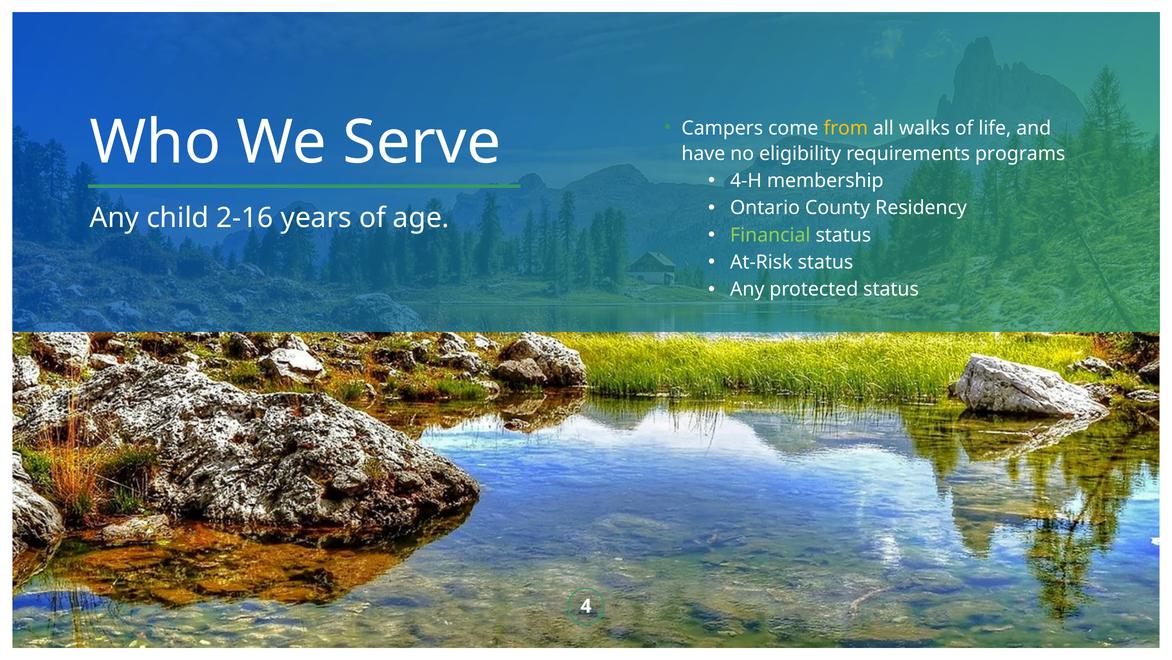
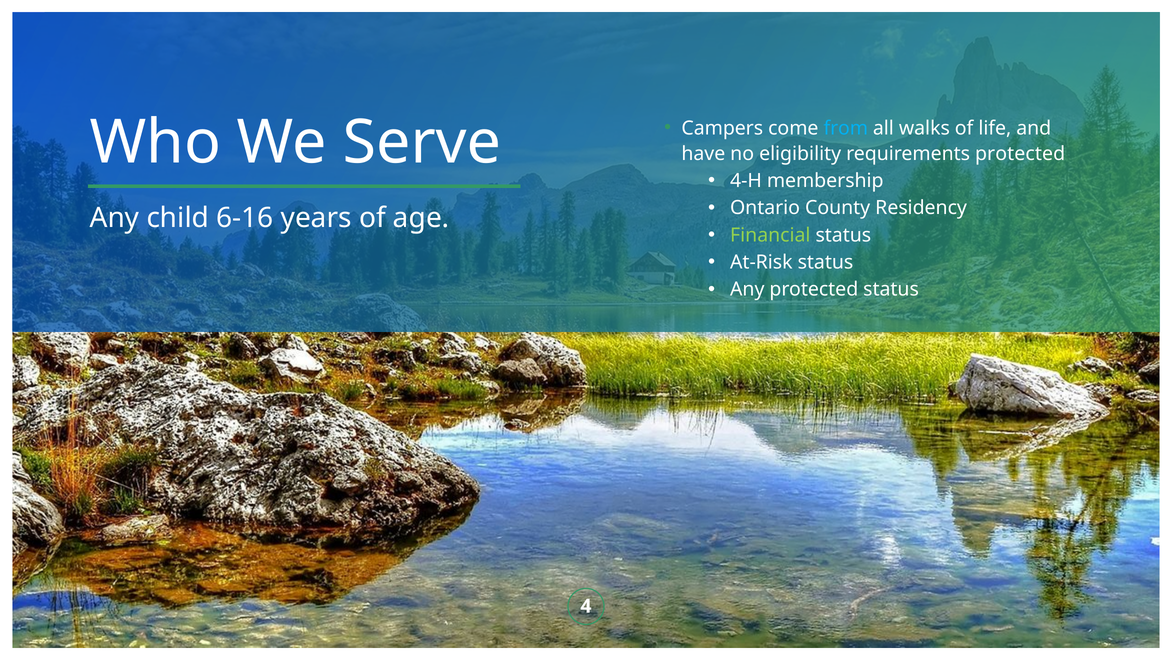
from colour: yellow -> light blue (846, 128)
requirements programs: programs -> protected (1020, 154)
2-16: 2-16 -> 6-16 (245, 218)
